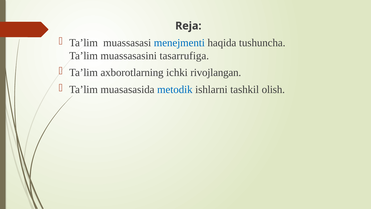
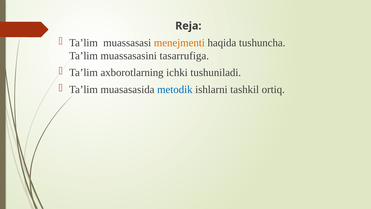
menejmenti colour: blue -> orange (179, 43)
rivojlangan: rivojlangan -> tushuniladi (216, 73)
olish: olish -> ortiq (273, 89)
